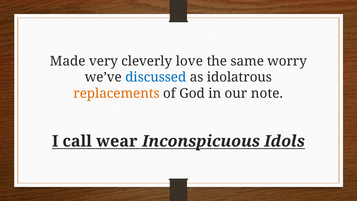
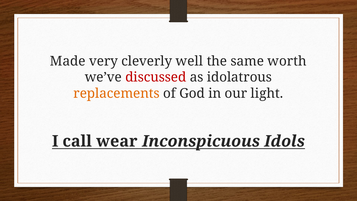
love: love -> well (189, 61)
worry: worry -> worth (287, 61)
discussed colour: blue -> red (156, 77)
note: note -> light (267, 93)
